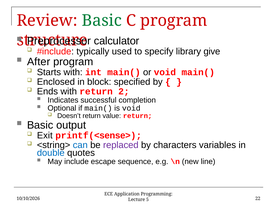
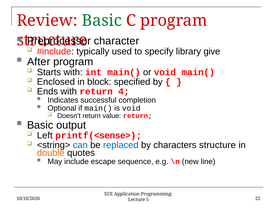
calculator: calculator -> character (117, 41)
2: 2 -> 4 (124, 91)
Exit: Exit -> Left (45, 135)
replaced colour: purple -> blue (121, 145)
characters variables: variables -> structure (217, 145)
double colour: blue -> orange (51, 153)
